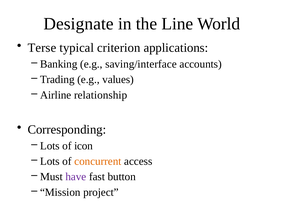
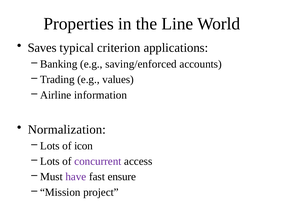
Designate: Designate -> Properties (79, 24)
Terse: Terse -> Saves (42, 48)
saving/interface: saving/interface -> saving/enforced (141, 64)
relationship: relationship -> information (101, 95)
Corresponding: Corresponding -> Normalization (67, 129)
concurrent colour: orange -> purple (98, 161)
button: button -> ensure (122, 177)
